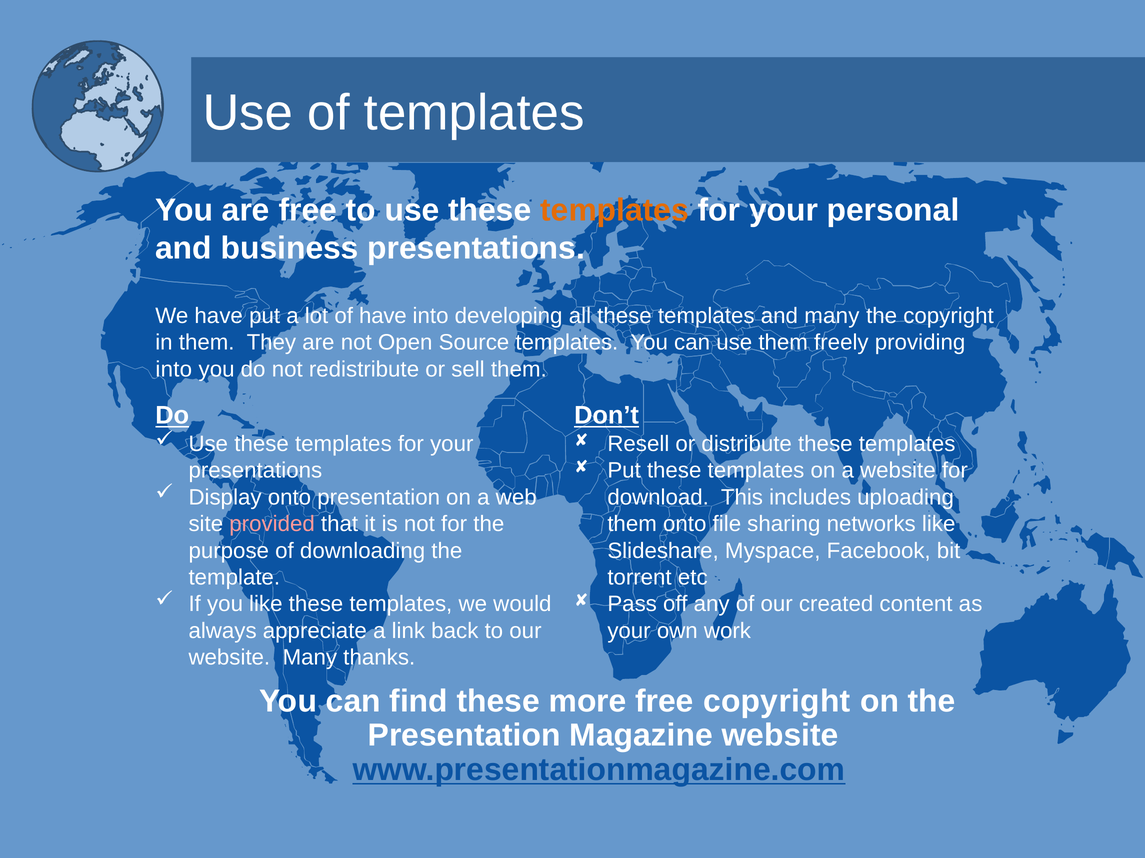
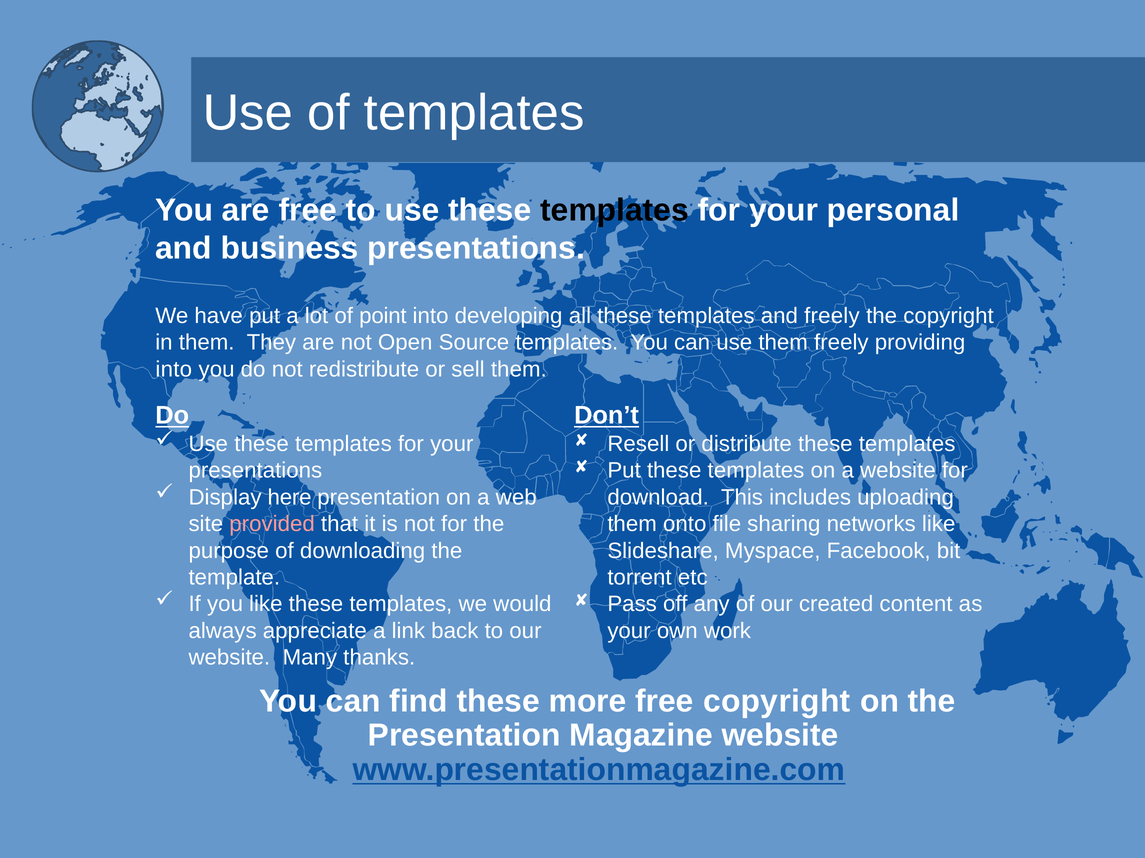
templates colour: orange -> black (615, 210)
of have: have -> point (383, 316)
and many: many -> freely (832, 316)
Display onto: onto -> here (290, 498)
